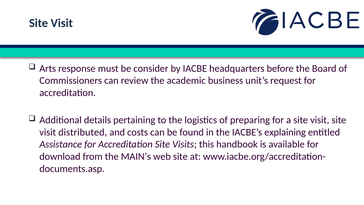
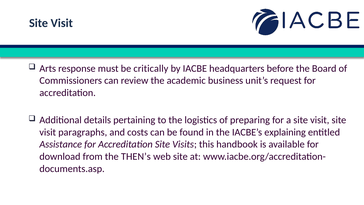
consider: consider -> critically (151, 68)
distributed: distributed -> paragraphs (83, 132)
MAIN’s: MAIN’s -> THEN’s (136, 156)
